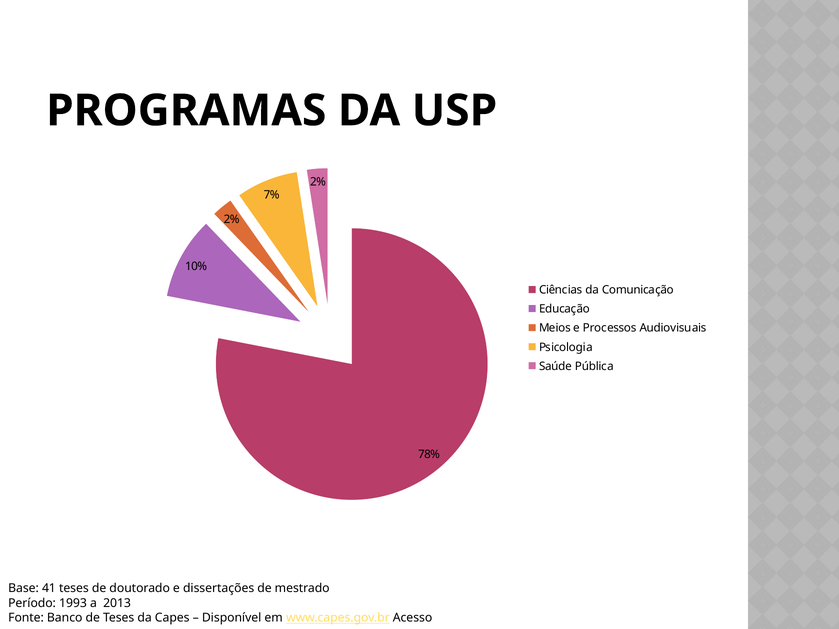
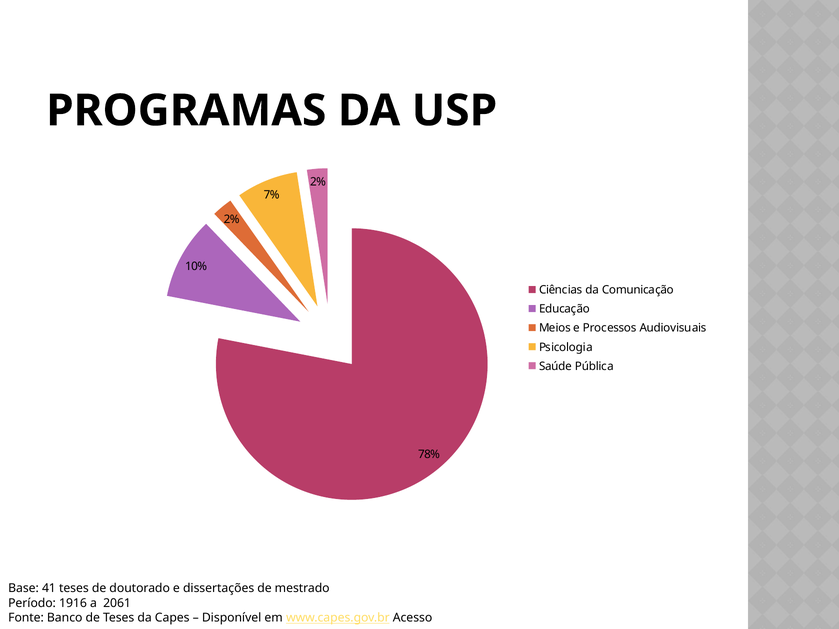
1993: 1993 -> 1916 (73, 603)
2013: 2013 -> 2061 (117, 603)
